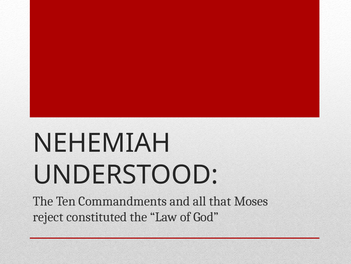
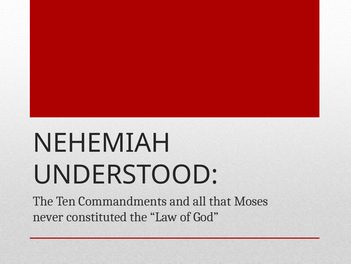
reject: reject -> never (48, 217)
